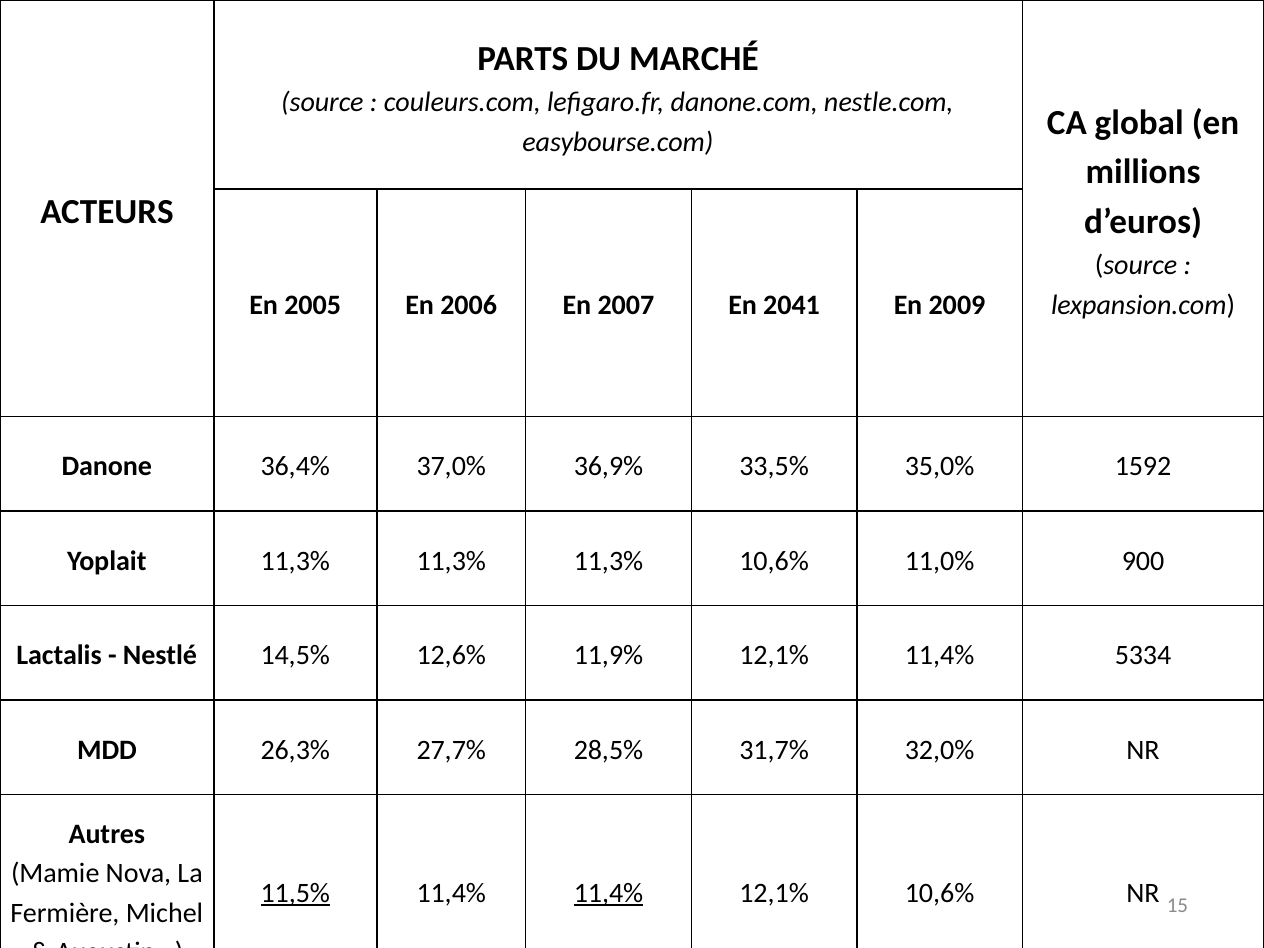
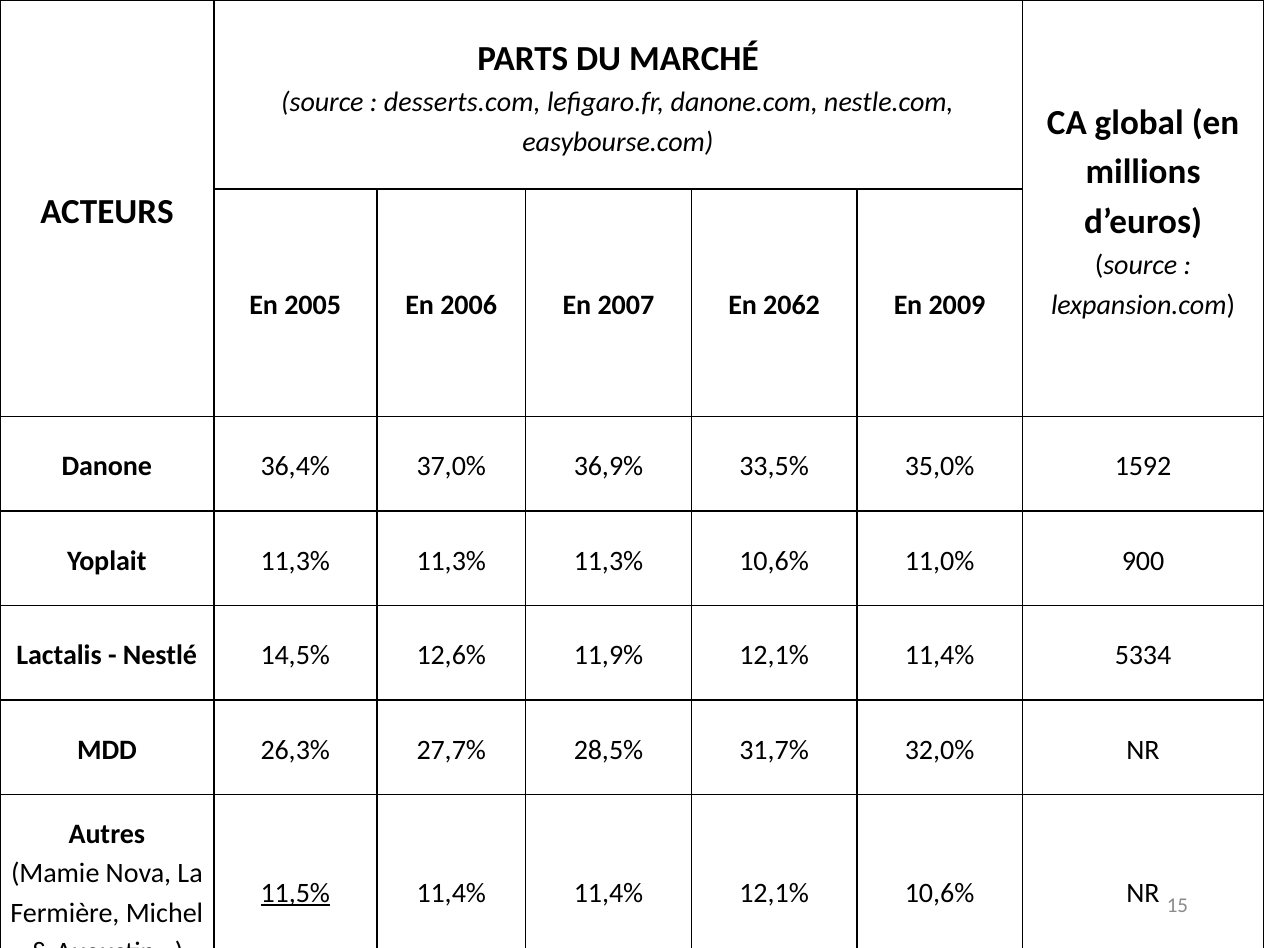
couleurs.com: couleurs.com -> desserts.com (462, 102)
2041: 2041 -> 2062 (792, 306)
11,4% underline: present -> none (609, 893)
